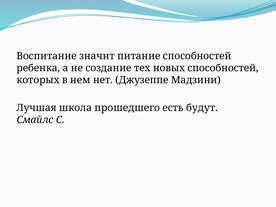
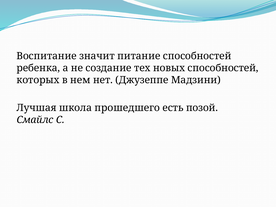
будут: будут -> позой (202, 108)
